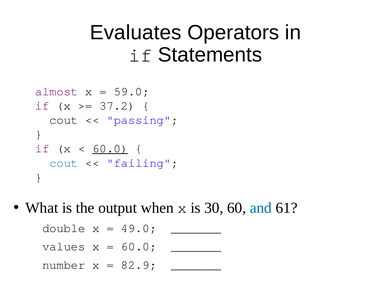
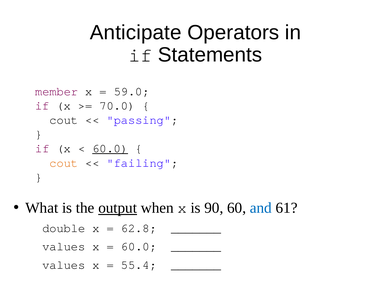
Evaluates: Evaluates -> Anticipate (136, 33)
almost: almost -> member (57, 91)
37.2: 37.2 -> 70.0 (117, 106)
cout colour: blue -> orange (64, 163)
output underline: none -> present (118, 208)
30: 30 -> 90 (214, 208)
49.0: 49.0 -> 62.8 (139, 228)
number: number -> values (64, 265)
82.9: 82.9 -> 55.4 (139, 265)
